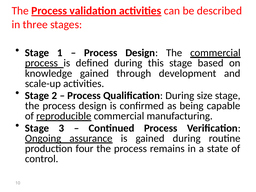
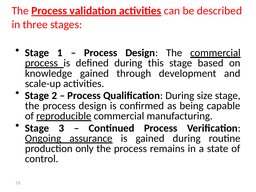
four: four -> only (85, 149)
